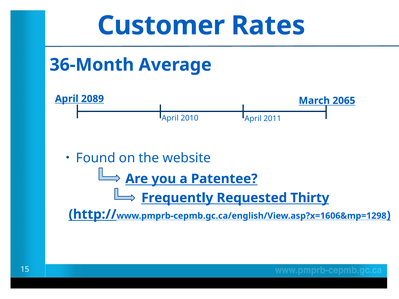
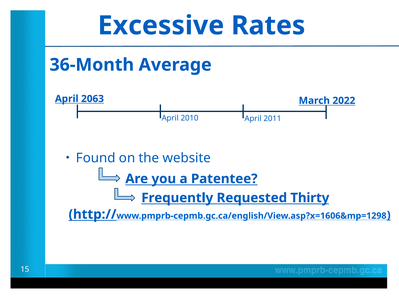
Customer: Customer -> Excessive (161, 26)
2089: 2089 -> 2063 (93, 99)
2065: 2065 -> 2022 (344, 101)
